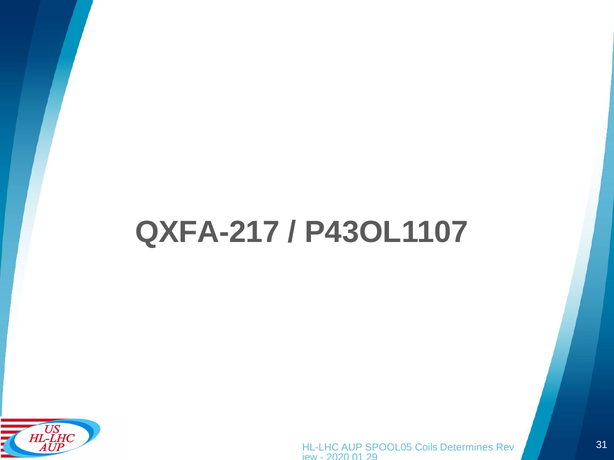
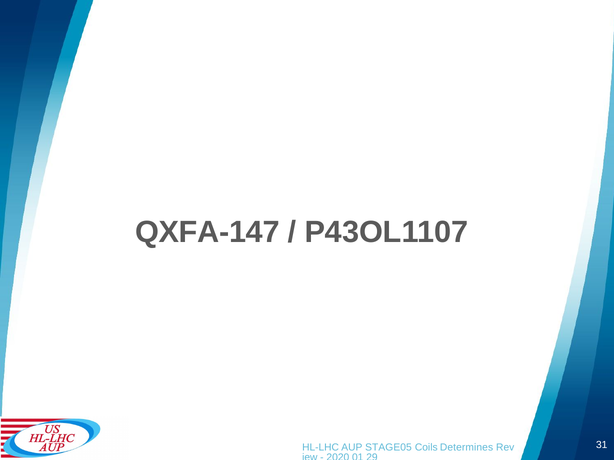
QXFA-217: QXFA-217 -> QXFA-147 (208, 232)
SPOOL05: SPOOL05 -> STAGE05 (388, 448)
